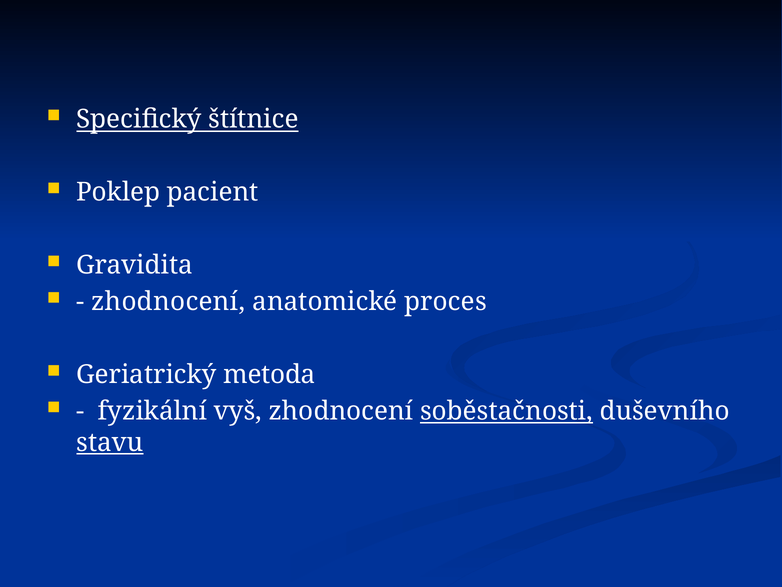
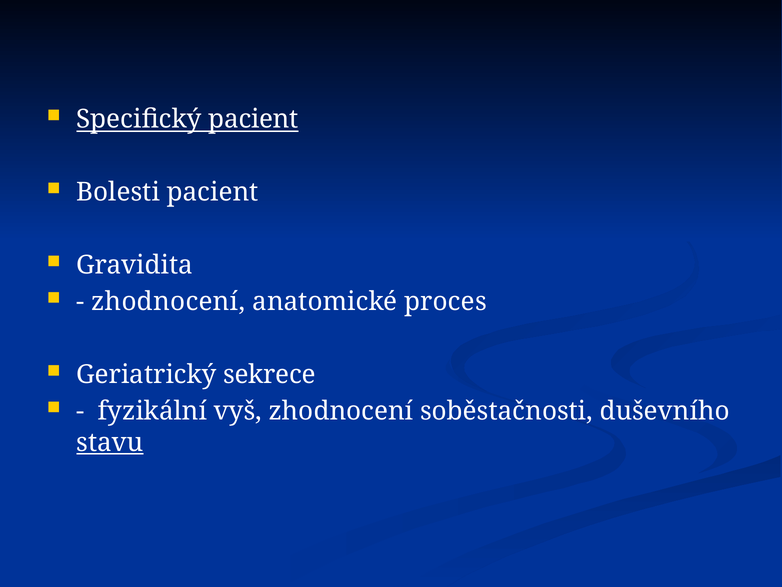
Specifický štítnice: štítnice -> pacient (253, 119)
Poklep: Poklep -> Bolesti (118, 192)
metoda: metoda -> sekrece (269, 375)
soběstačnosti underline: present -> none (506, 411)
